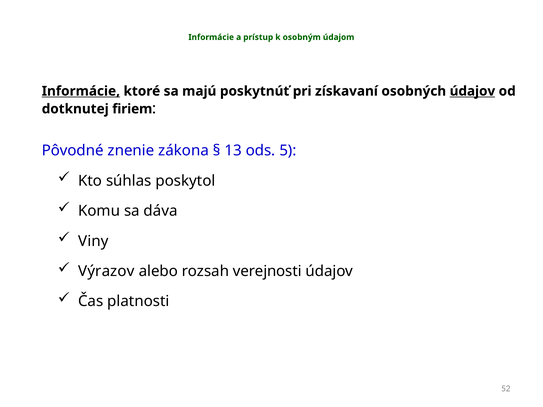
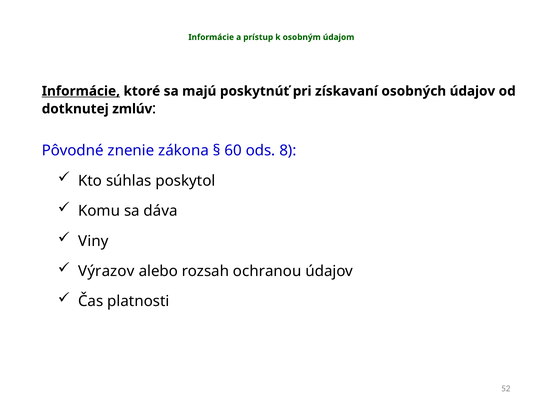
údajov underline: present -> none (472, 91)
firiem: firiem -> zmlúv (132, 109)
13: 13 -> 60 (233, 151)
5: 5 -> 8 (288, 151)
verejnosti: verejnosti -> ochranou (267, 271)
